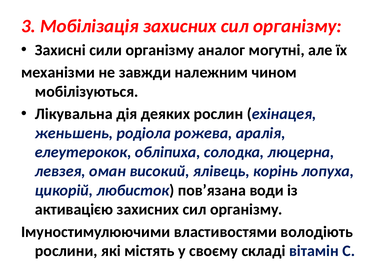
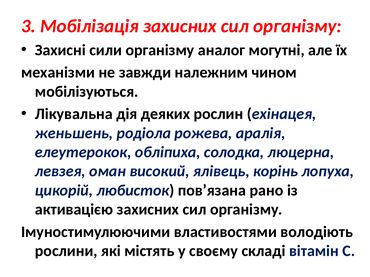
води: води -> рано (266, 191)
